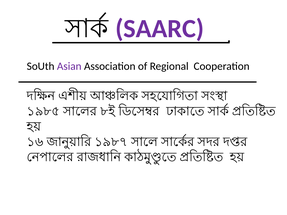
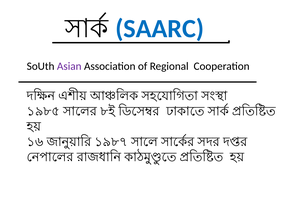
SAARC colour: purple -> blue (160, 29)
